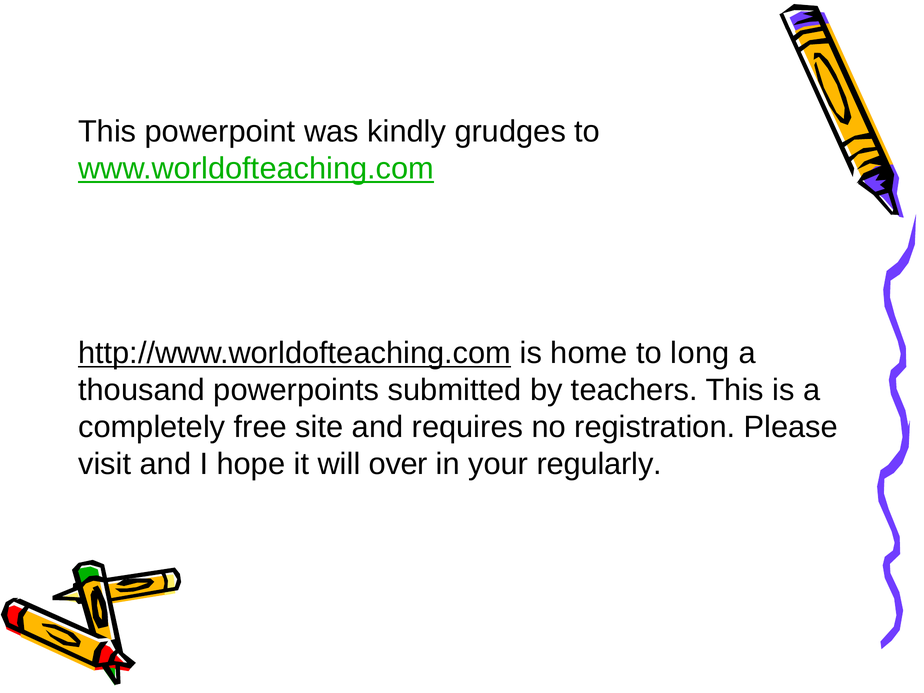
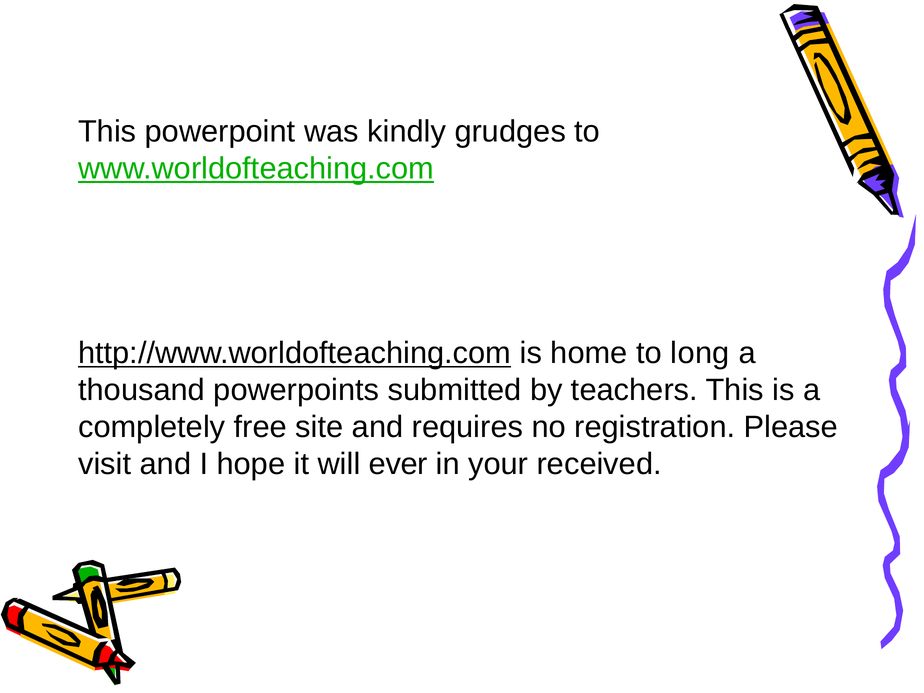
over: over -> ever (398, 464)
regularly: regularly -> received (599, 464)
